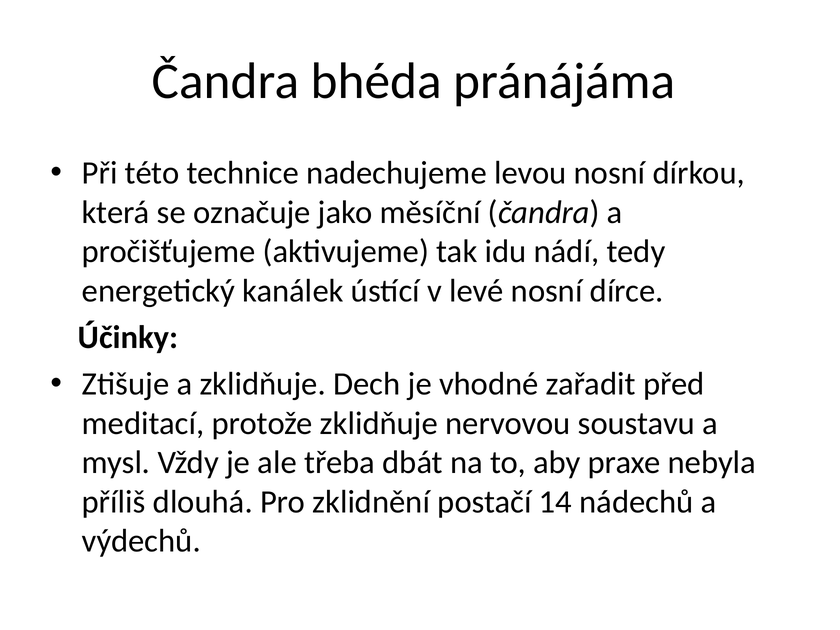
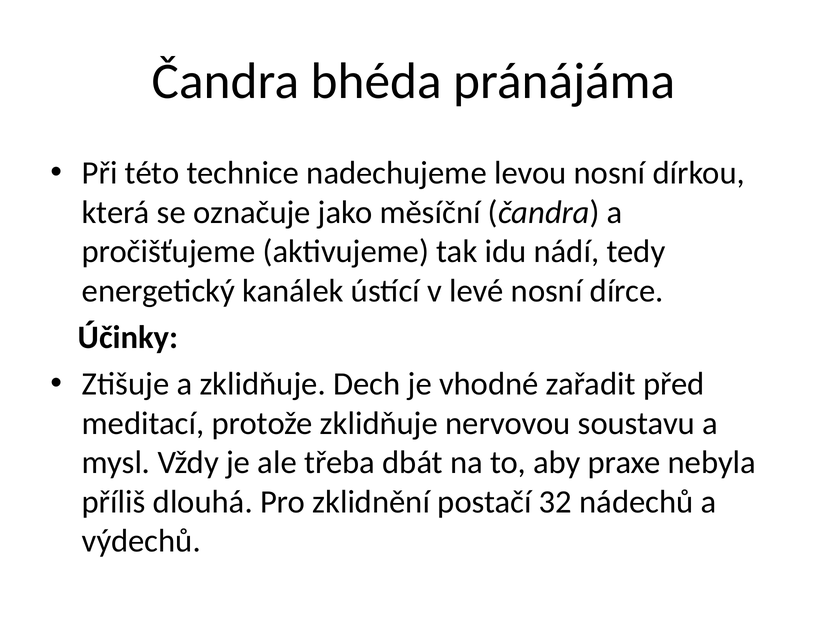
14: 14 -> 32 (555, 502)
